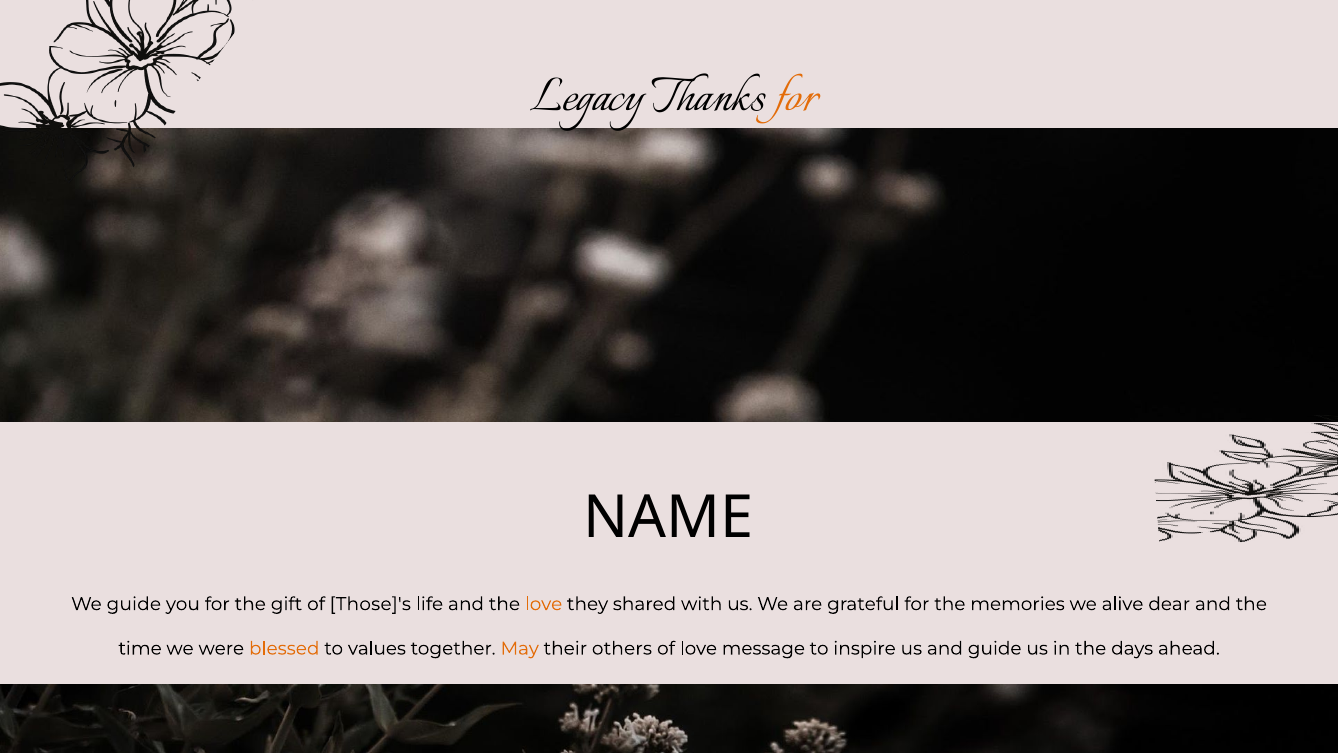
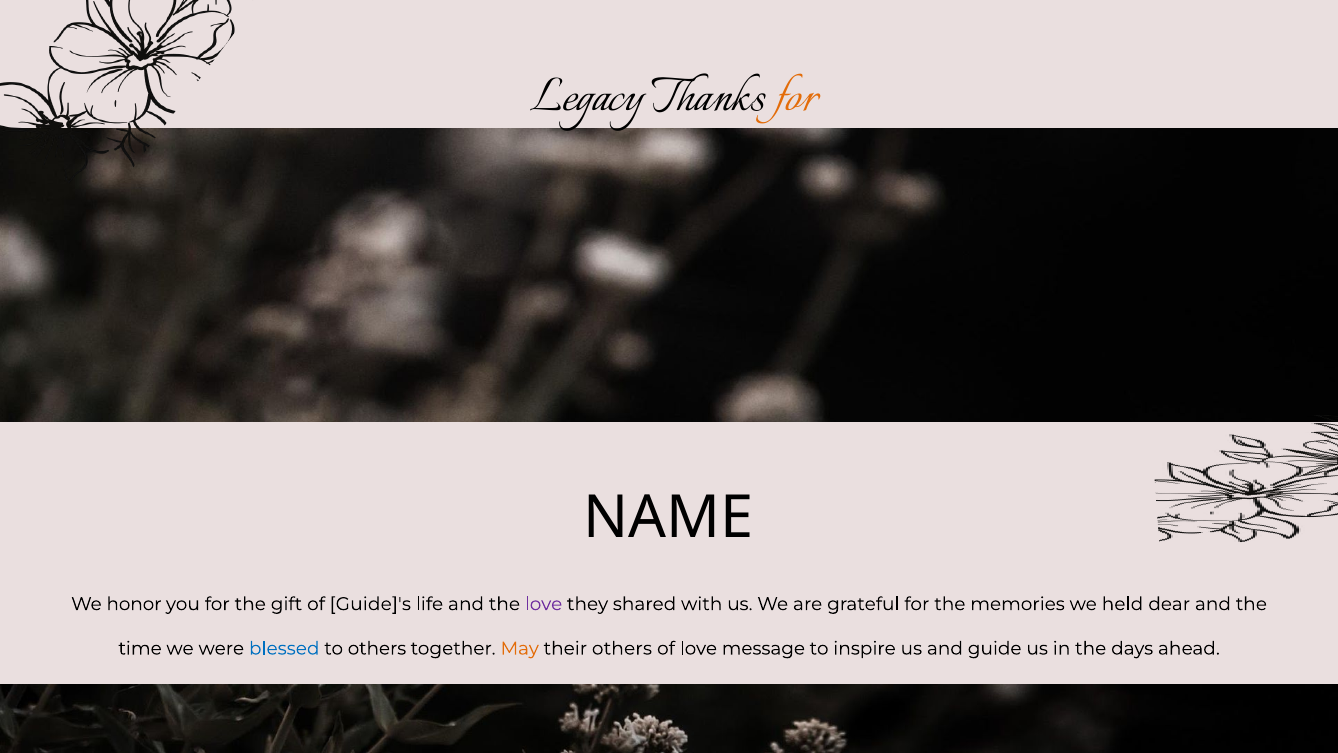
We guide: guide -> honor (134, 604)
Those]'s: Those]'s -> Guide]'s (370, 604)
love colour: orange -> purple (544, 604)
alive: alive -> held (1122, 604)
blessed colour: orange -> blue (284, 648)
to values: values -> others (377, 648)
